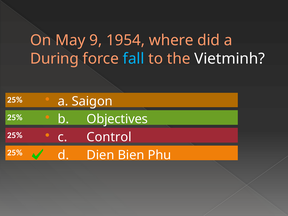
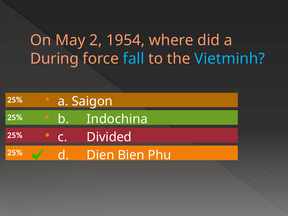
9: 9 -> 2 (96, 40)
Vietminh colour: white -> light blue (230, 59)
Objectives: Objectives -> Indochina (117, 119)
Control: Control -> Divided (109, 137)
